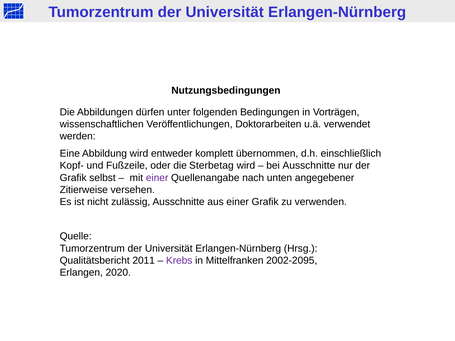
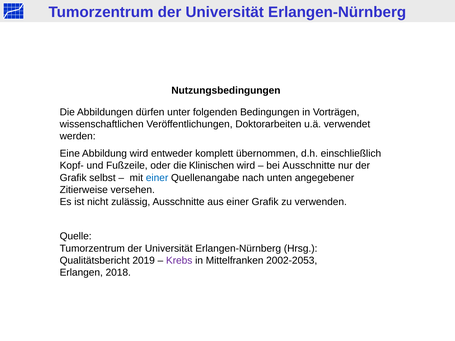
Sterbetag: Sterbetag -> Klinischen (212, 166)
einer colour: purple -> blue (157, 178)
2011: 2011 -> 2019 (144, 261)
2002-2095: 2002-2095 -> 2002-2053 (292, 261)
2020: 2020 -> 2018 (118, 273)
